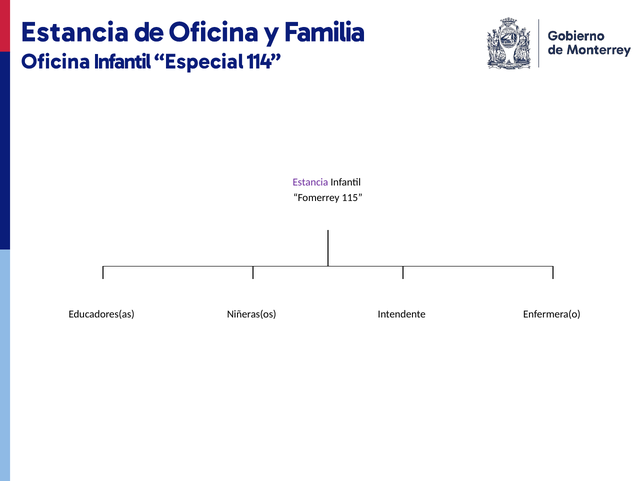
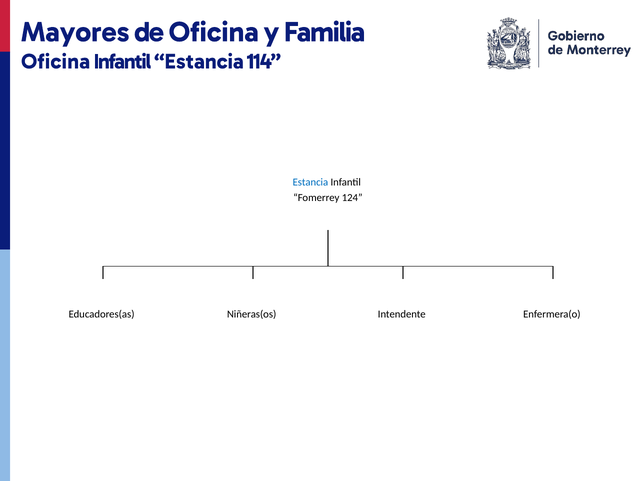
Estancia: Estancia -> Mayores (75, 32)
Infantil Especial: Especial -> Estancia (199, 61)
Estancia colour: purple -> blue (310, 183)
115: 115 -> 124 (352, 198)
